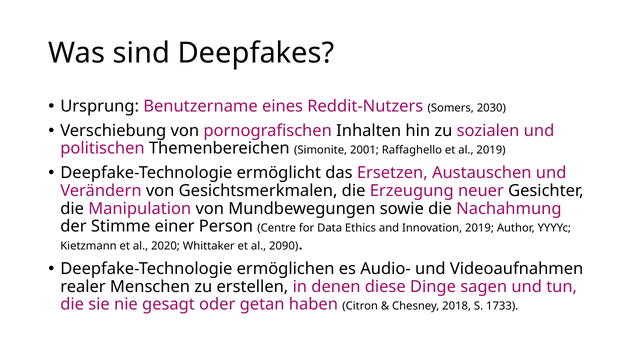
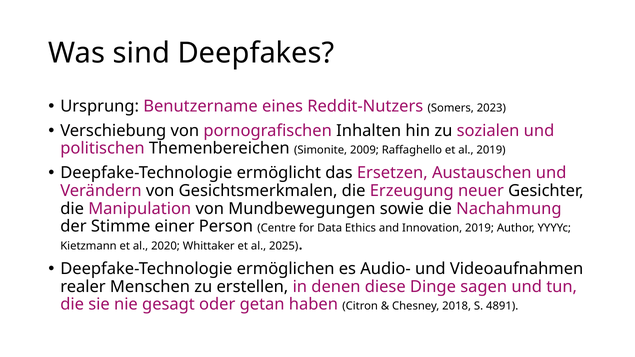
2030: 2030 -> 2023 (491, 108)
2001: 2001 -> 2009 (364, 150)
2090: 2090 -> 2025 (284, 246)
1733: 1733 -> 4891 (502, 306)
